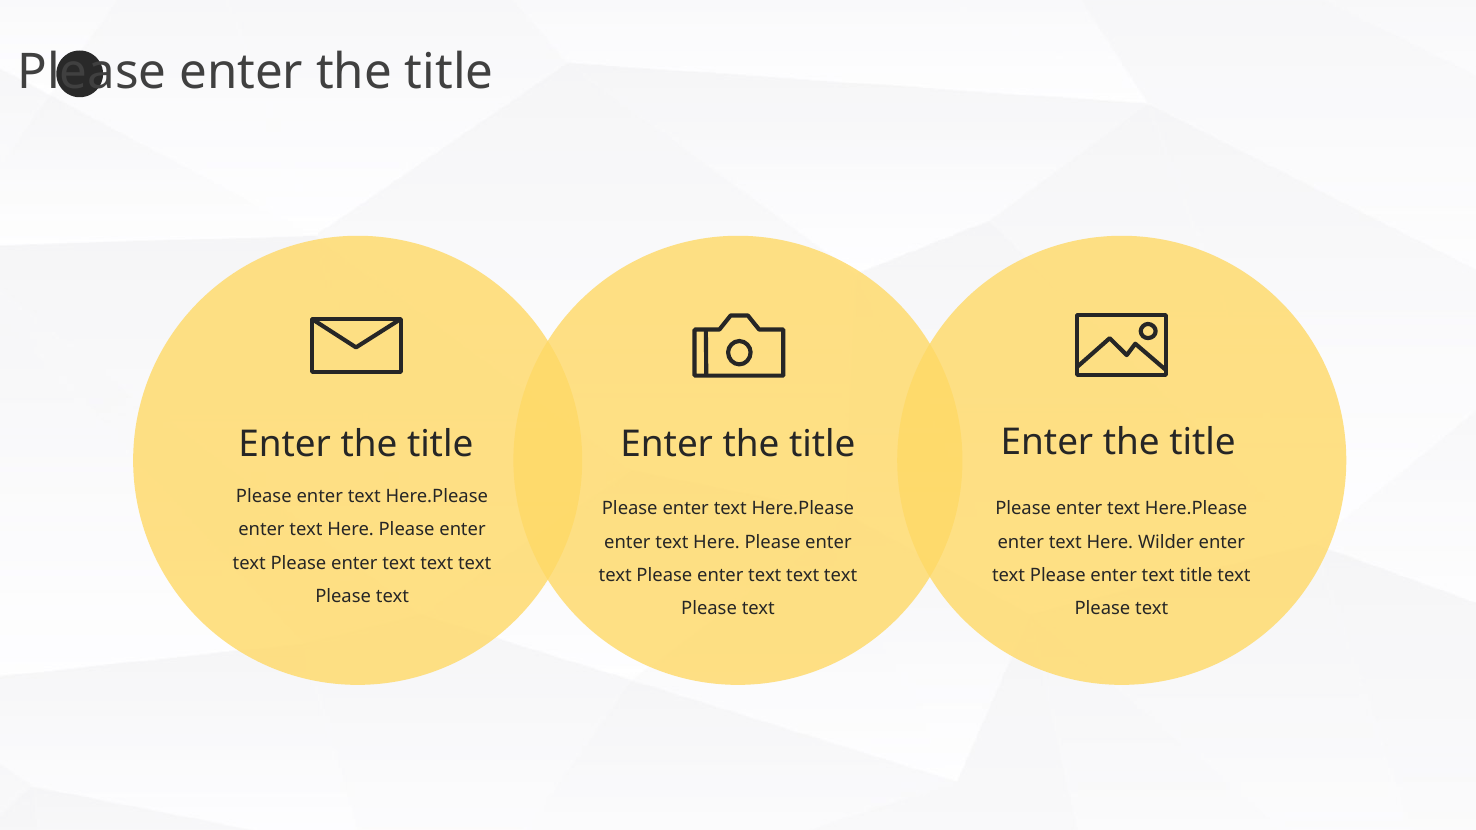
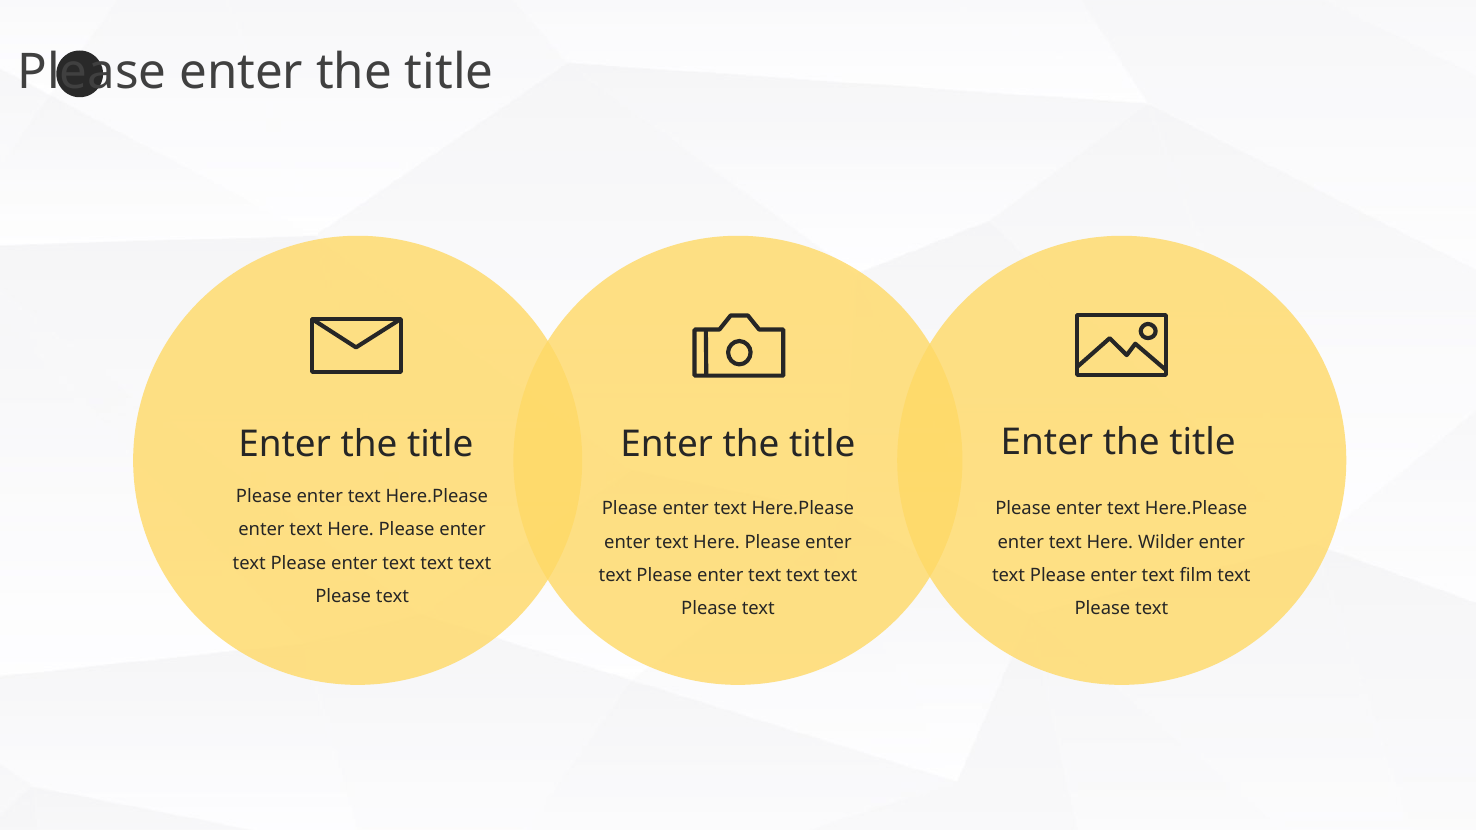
text title: title -> film (1196, 575)
